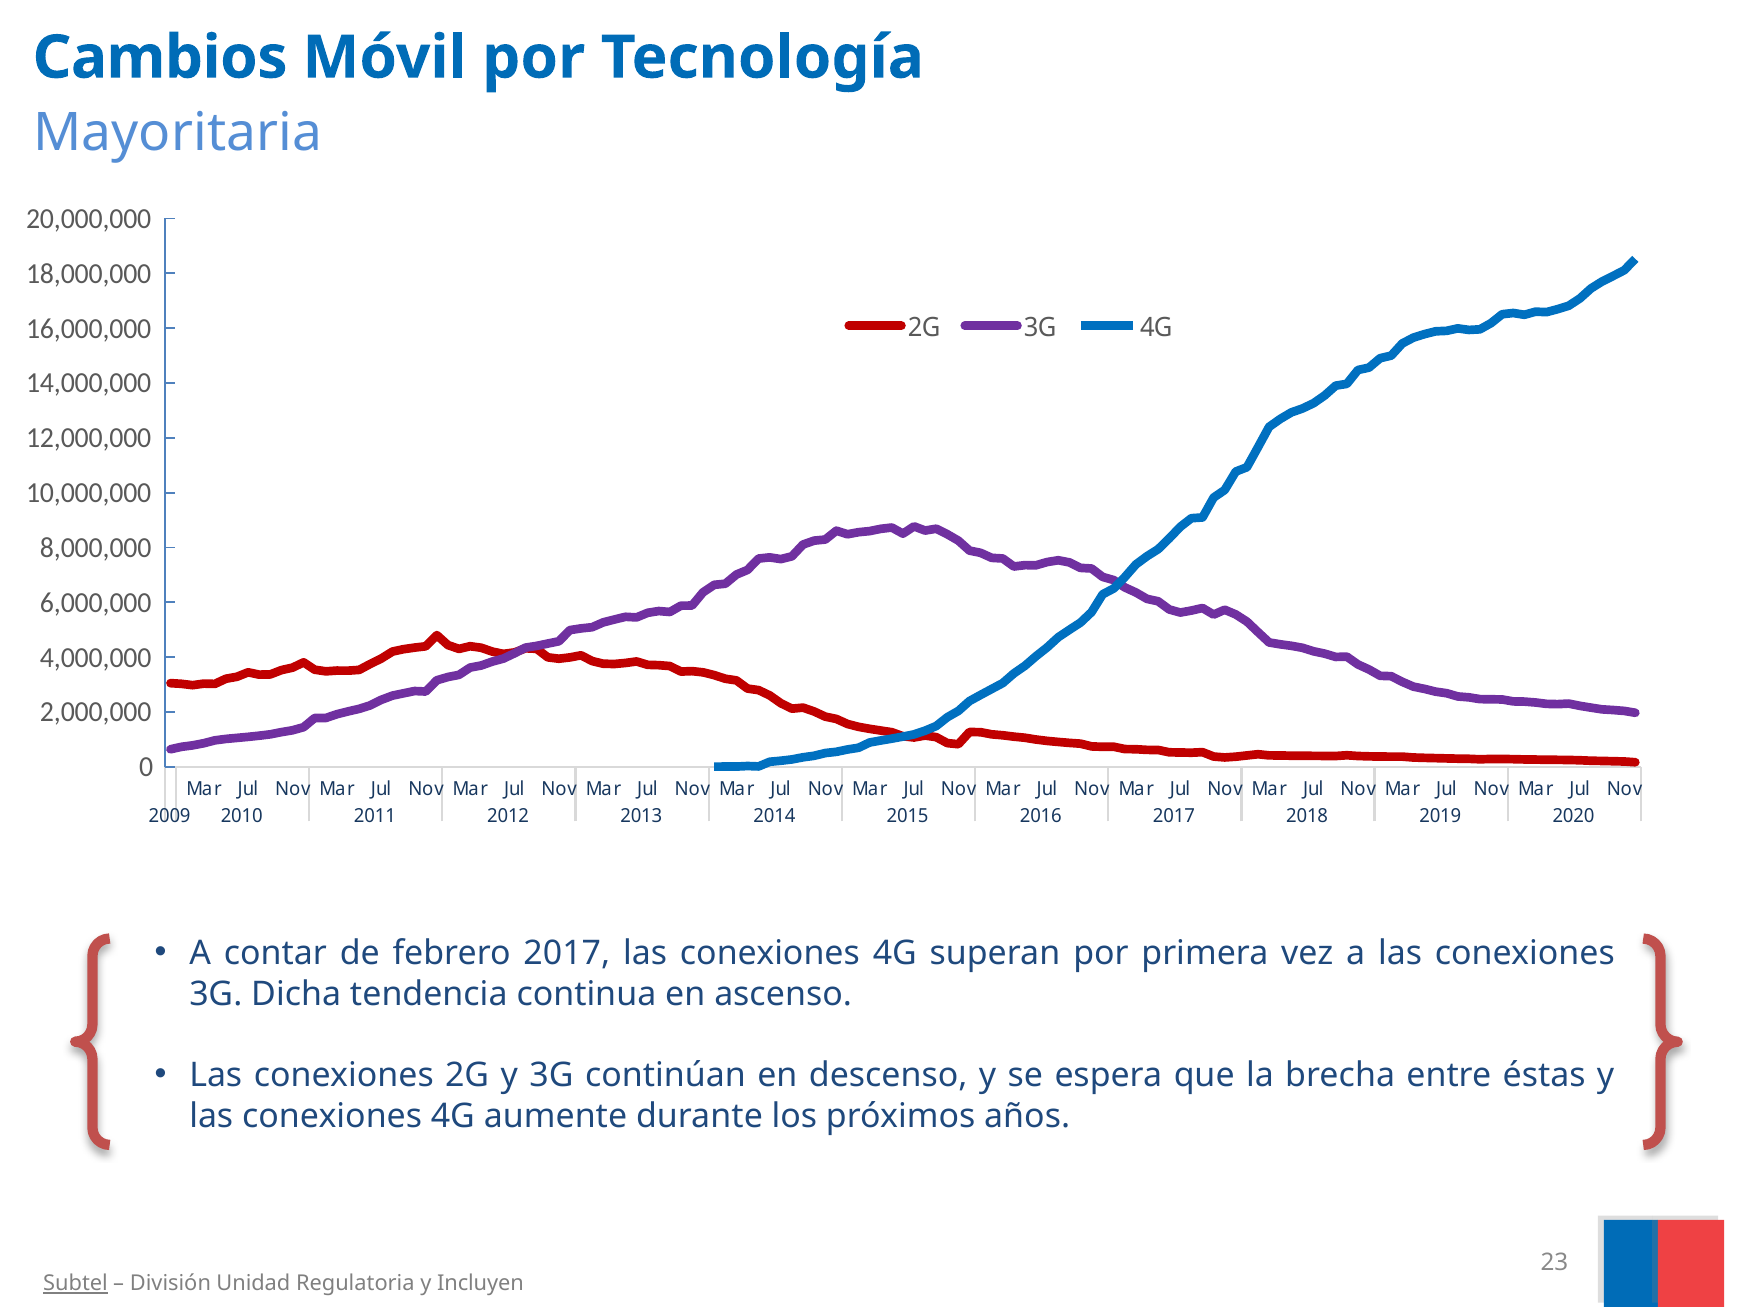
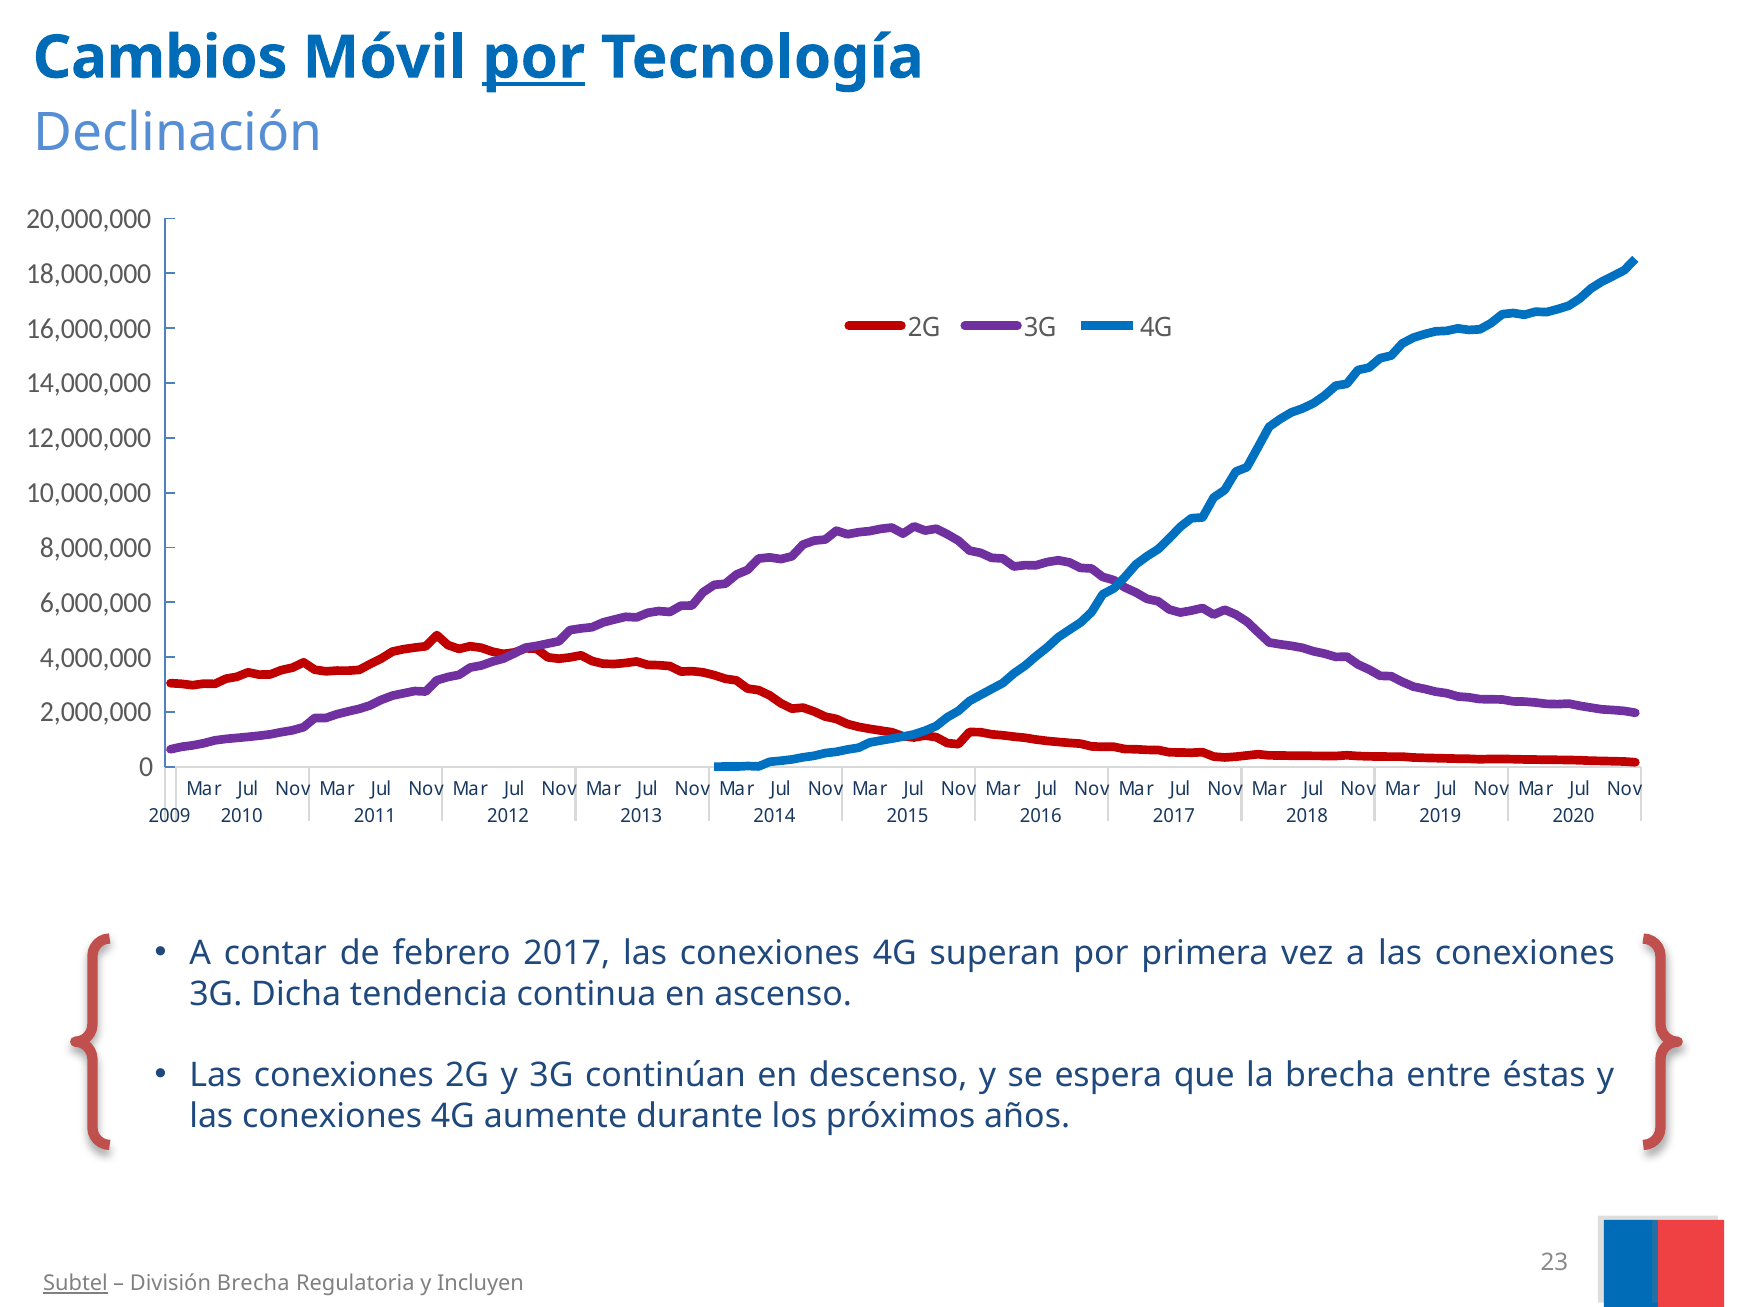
por underline: none -> present (534, 58)
Mayoritaria: Mayoritaria -> Declinación (178, 133)
División Unidad: Unidad -> Brecha (253, 1284)
